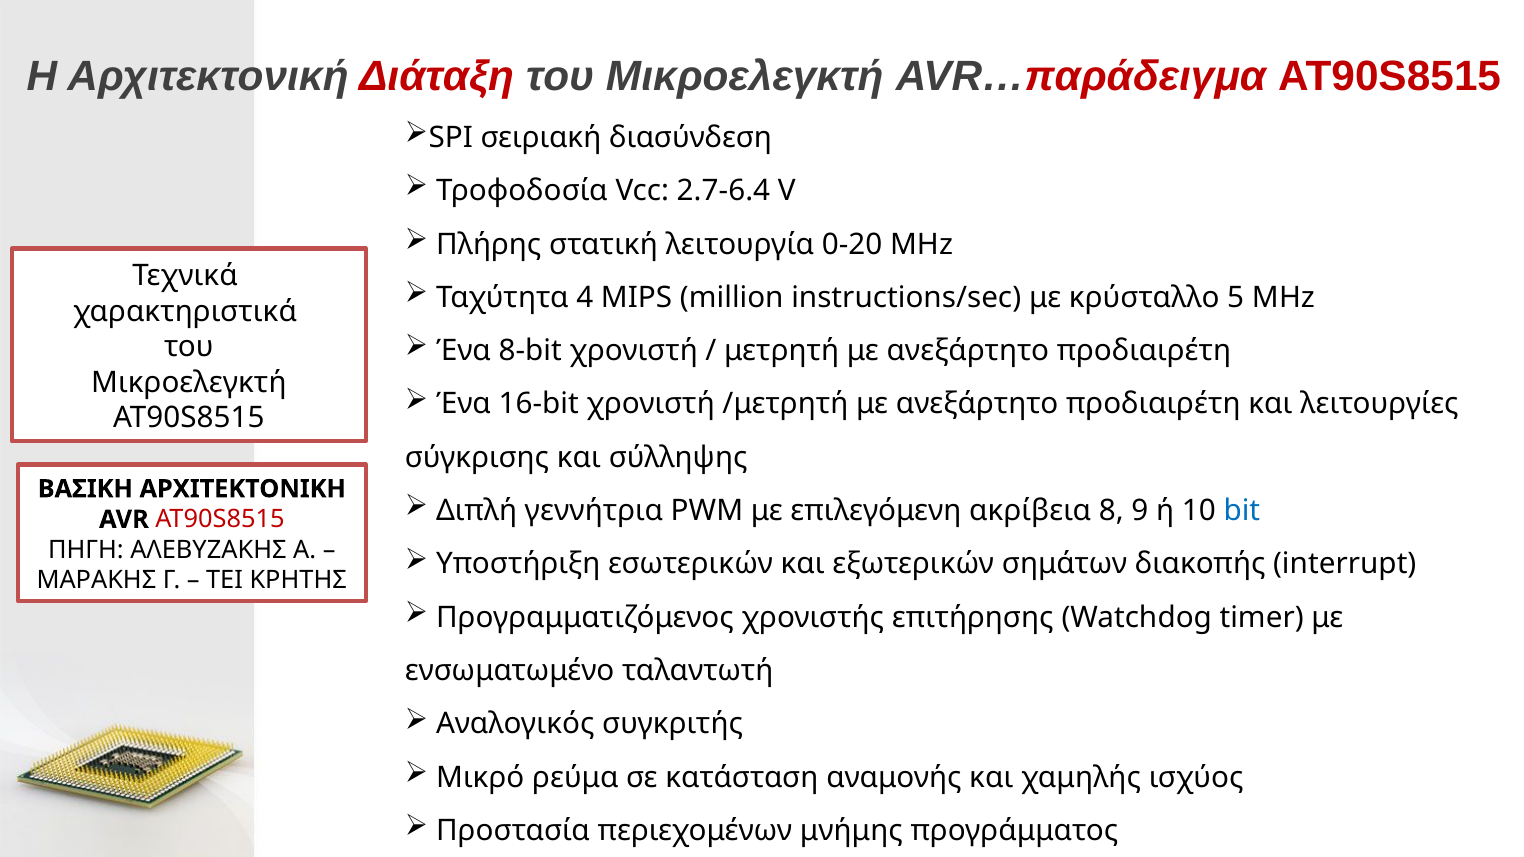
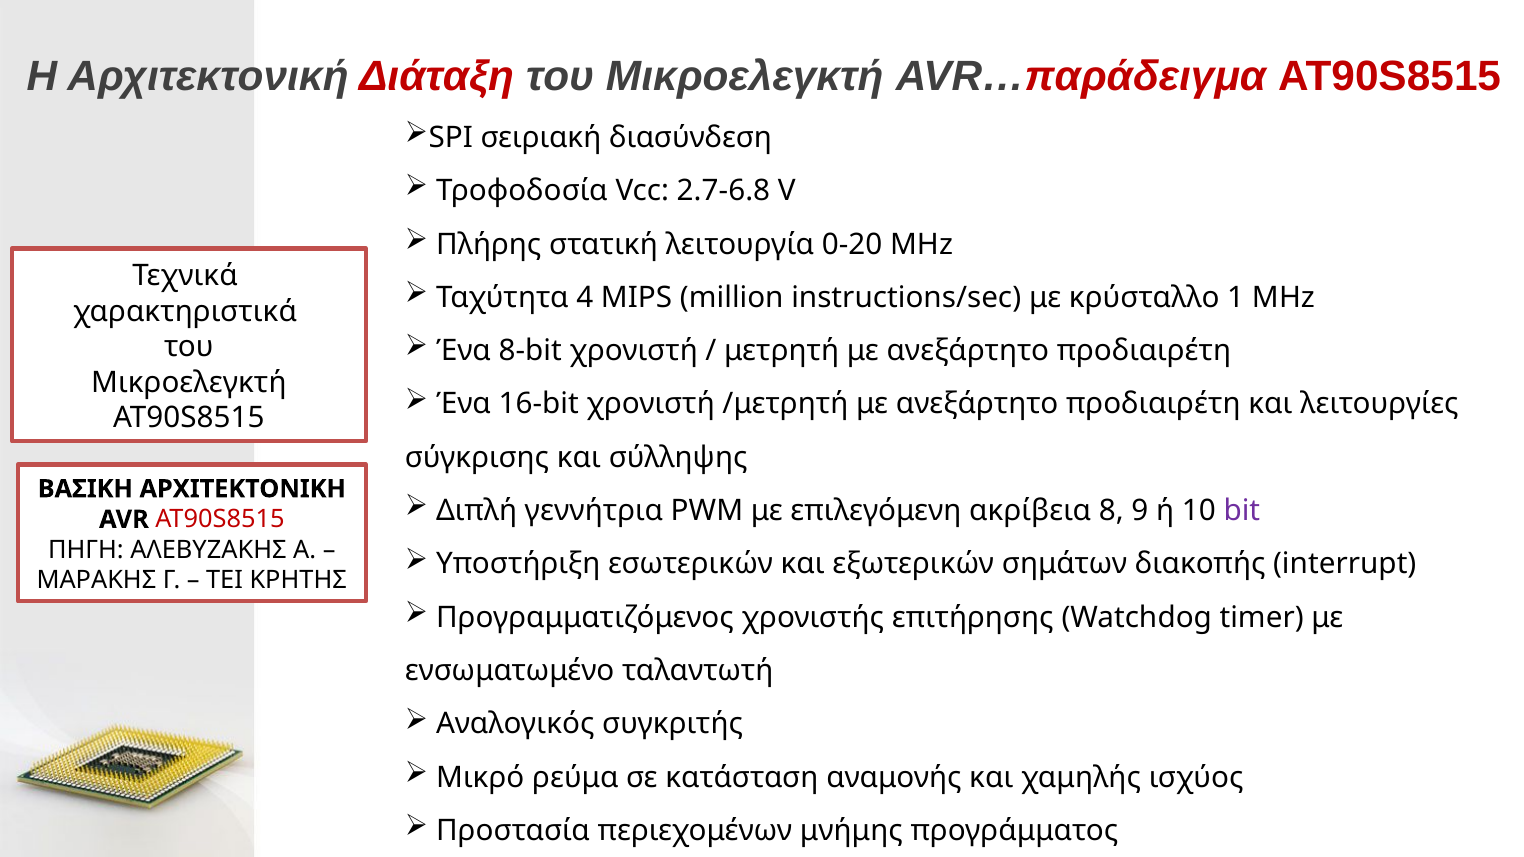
2.7-6.4: 2.7-6.4 -> 2.7-6.8 (723, 191)
5: 5 -> 1 (1236, 298)
bit colour: blue -> purple (1242, 511)
